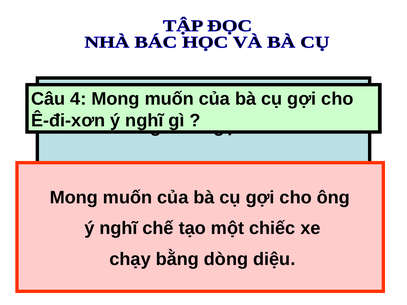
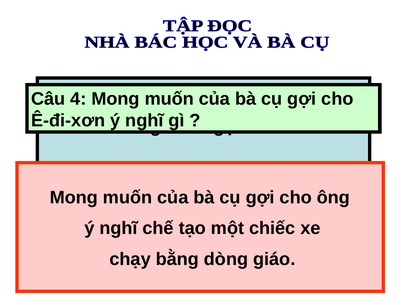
diệu: diệu -> giáo (274, 259)
